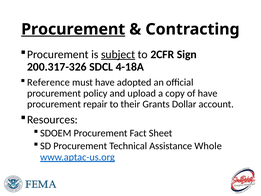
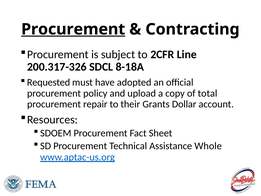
subject underline: present -> none (118, 54)
Sign: Sign -> Line (187, 54)
4-18A: 4-18A -> 8-18A (130, 67)
Reference: Reference -> Requested (49, 82)
of have: have -> total (208, 93)
